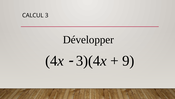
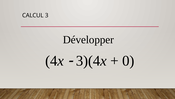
9: 9 -> 0 (128, 60)
